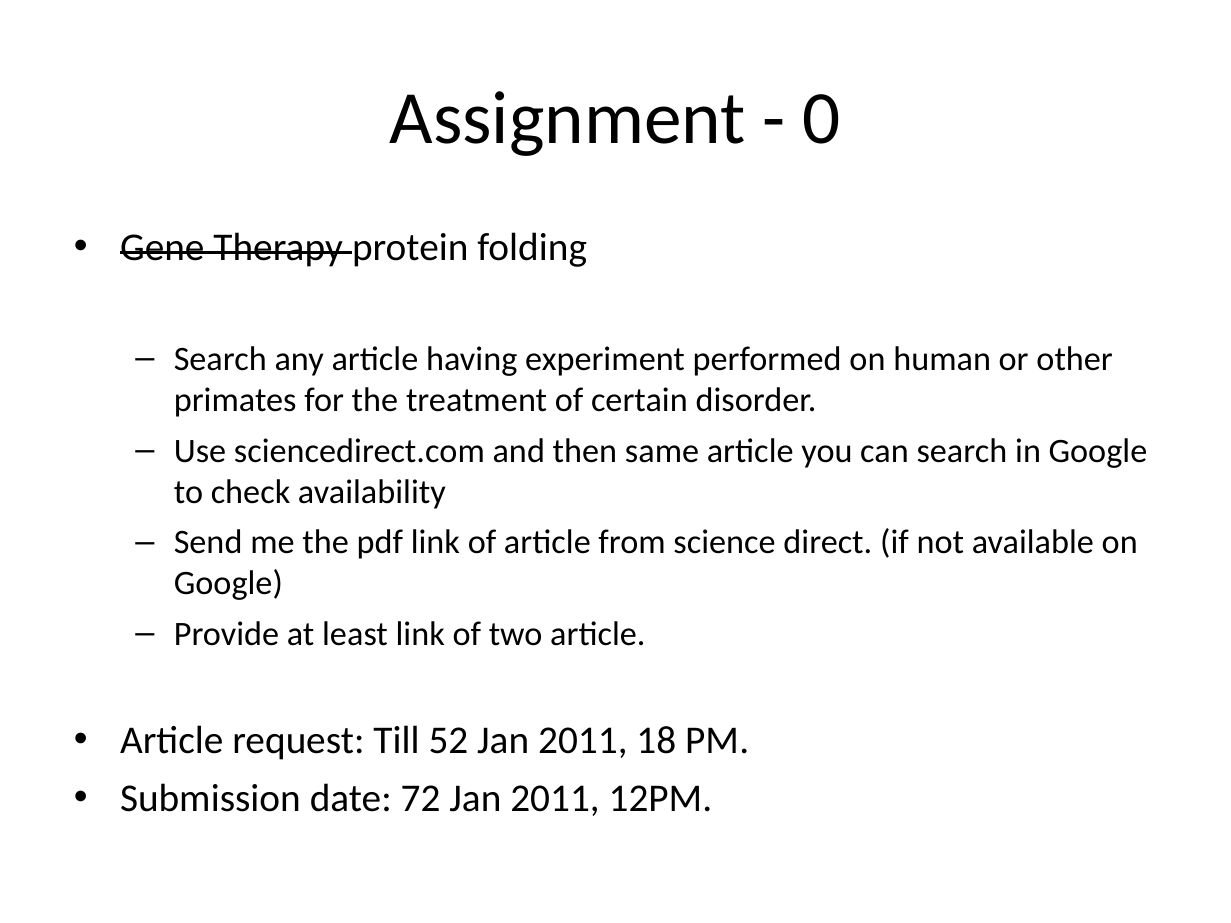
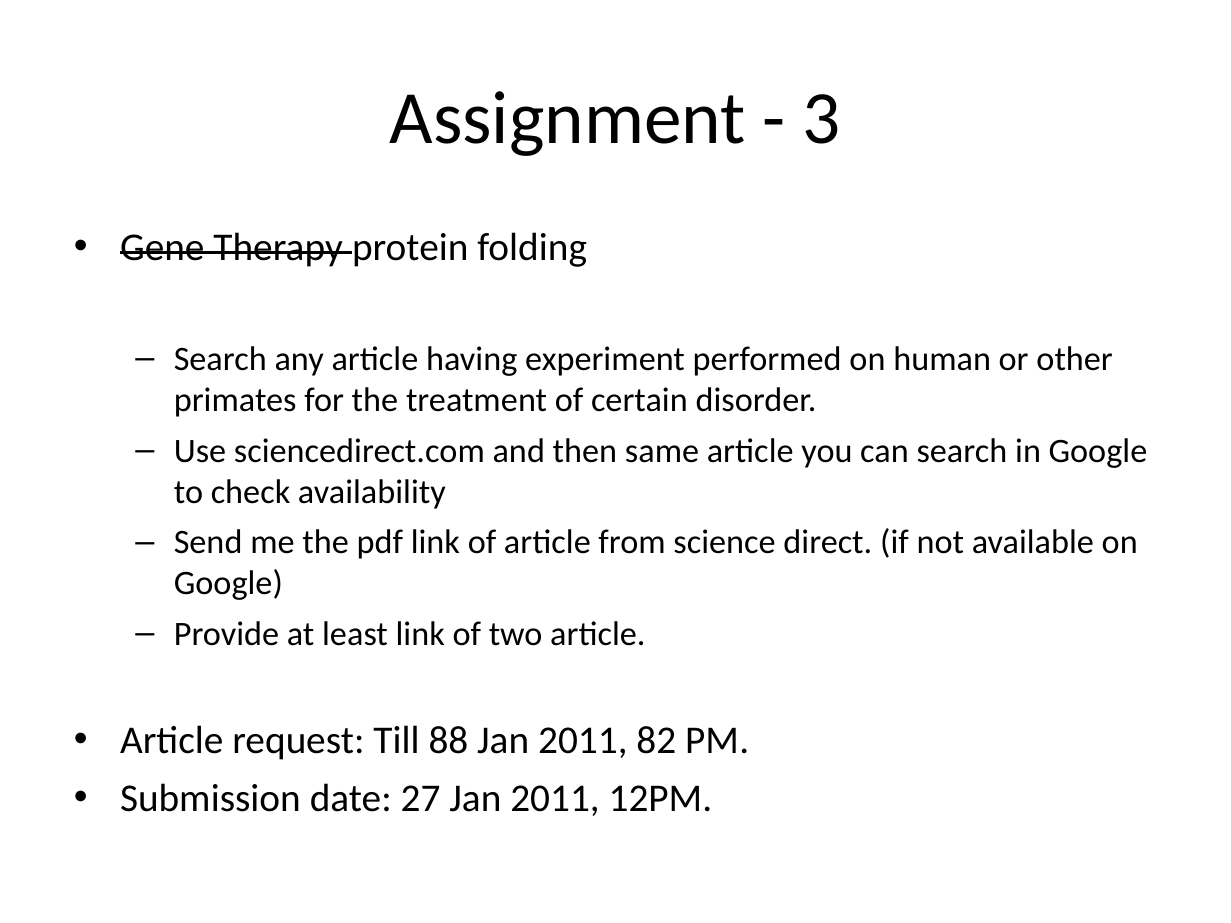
0: 0 -> 3 (822, 119)
52: 52 -> 88 (448, 741)
18: 18 -> 82 (656, 741)
72: 72 -> 27 (421, 799)
